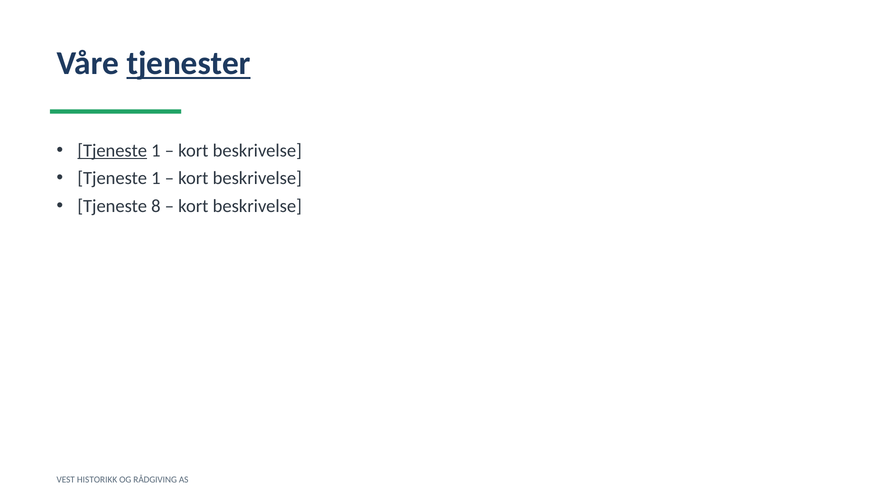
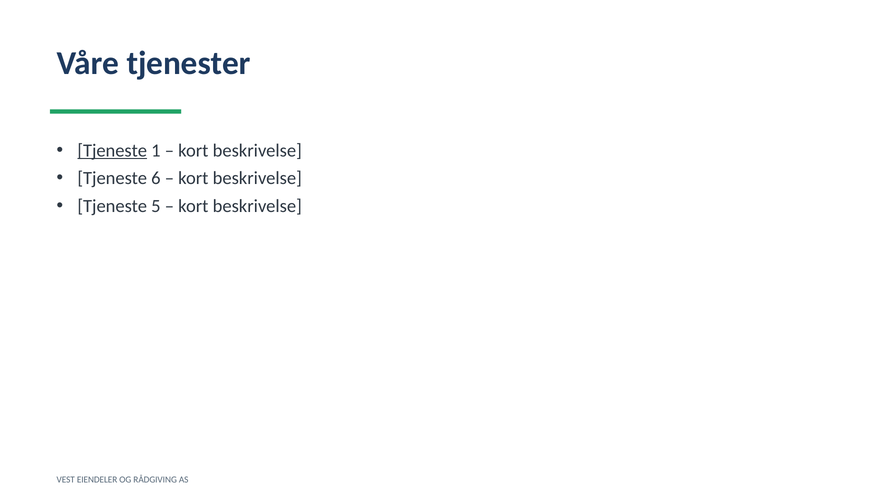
tjenester underline: present -> none (189, 63)
1: 1 -> 6 (156, 178)
8: 8 -> 5 (156, 206)
HISTORIKK: HISTORIKK -> EIENDELER (97, 480)
